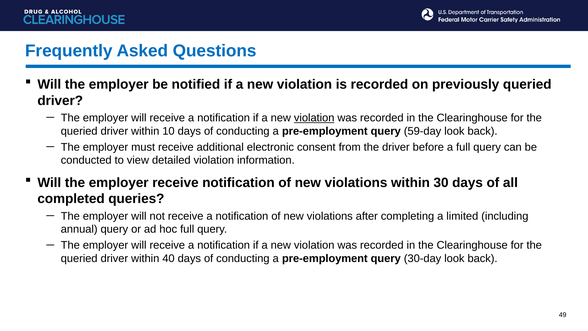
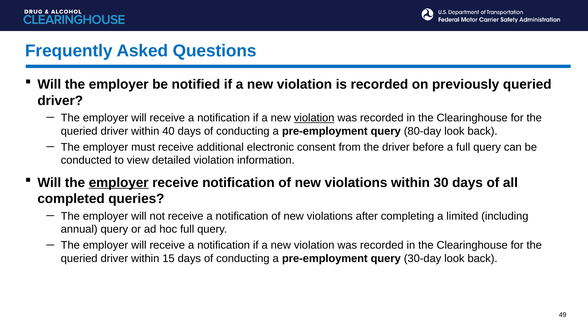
10: 10 -> 40 (168, 131)
59-day: 59-day -> 80-day (423, 131)
employer underline: none -> present (119, 182)
40: 40 -> 15 (168, 258)
